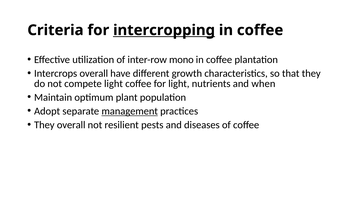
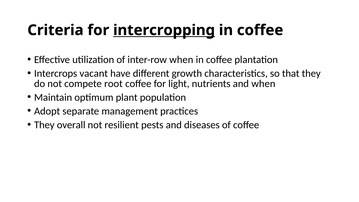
inter-row mono: mono -> when (181, 60)
Intercrops overall: overall -> vacant (94, 73)
compete light: light -> root (113, 84)
management underline: present -> none (130, 111)
